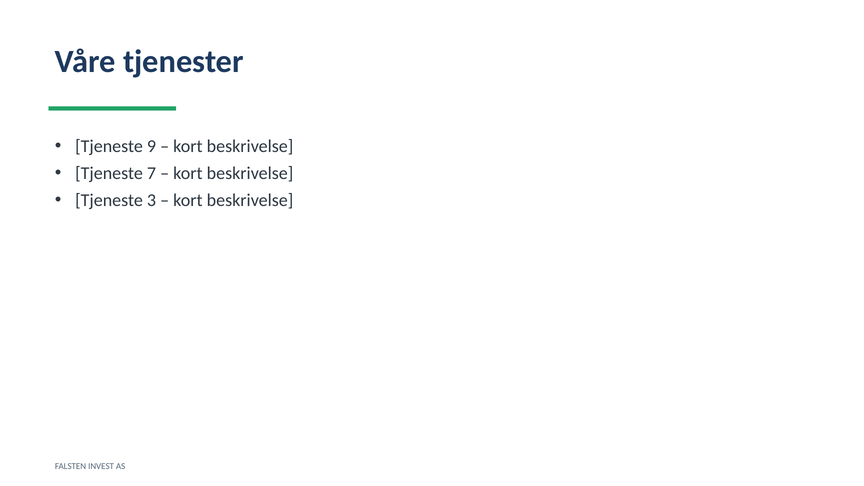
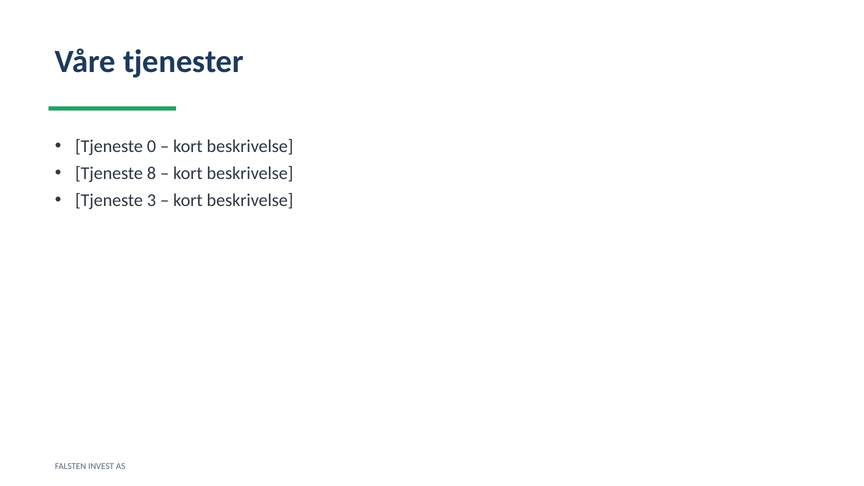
9: 9 -> 0 (151, 146)
7: 7 -> 8 (151, 173)
